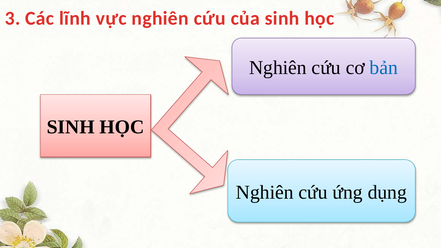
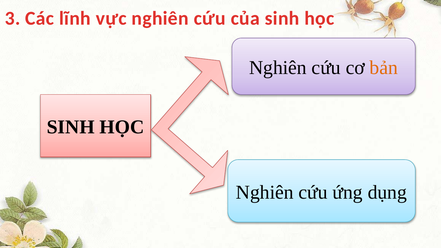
bản colour: blue -> orange (384, 68)
